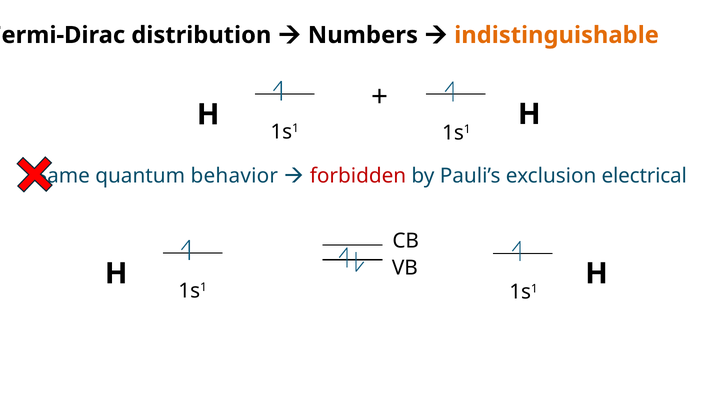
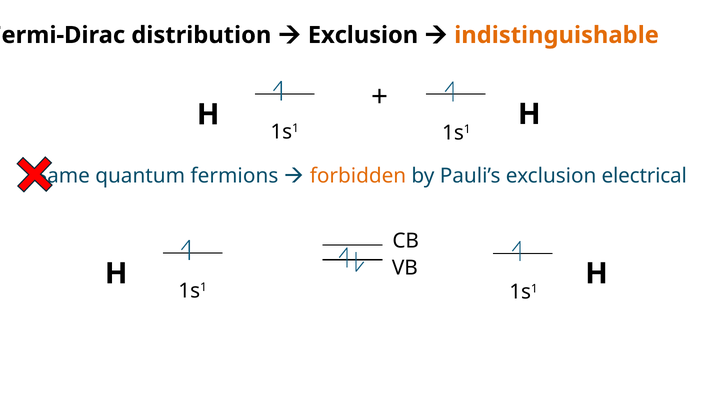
Numbers: Numbers -> Exclusion (363, 35)
behavior: behavior -> fermions (234, 176)
forbidden colour: red -> orange (358, 176)
